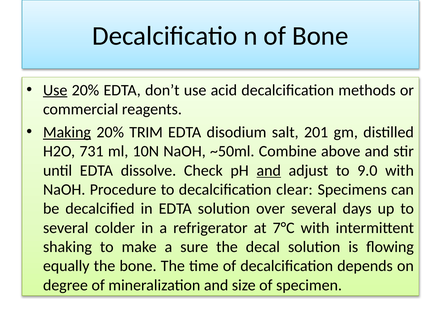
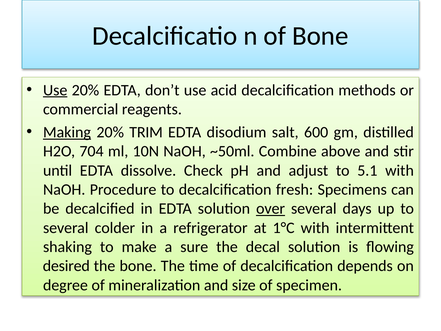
201: 201 -> 600 (316, 132)
731: 731 -> 704 (92, 151)
and underline: present -> none (269, 170)
9.0: 9.0 -> 5.1 (367, 170)
clear: clear -> fresh (295, 189)
over underline: none -> present (271, 209)
7°C: 7°C -> 1°C (284, 228)
equally: equally -> desired (66, 266)
